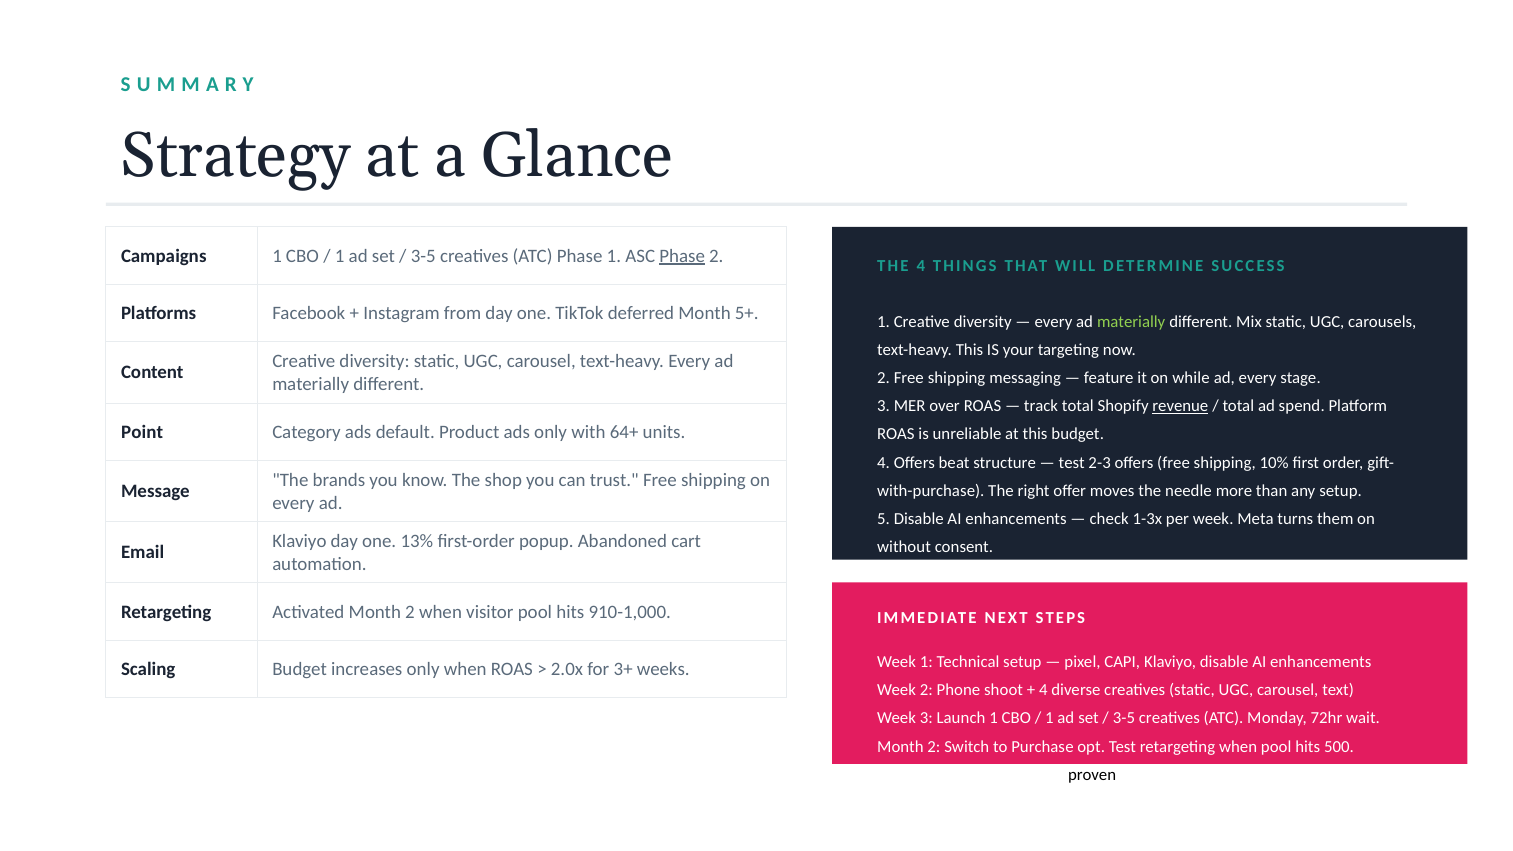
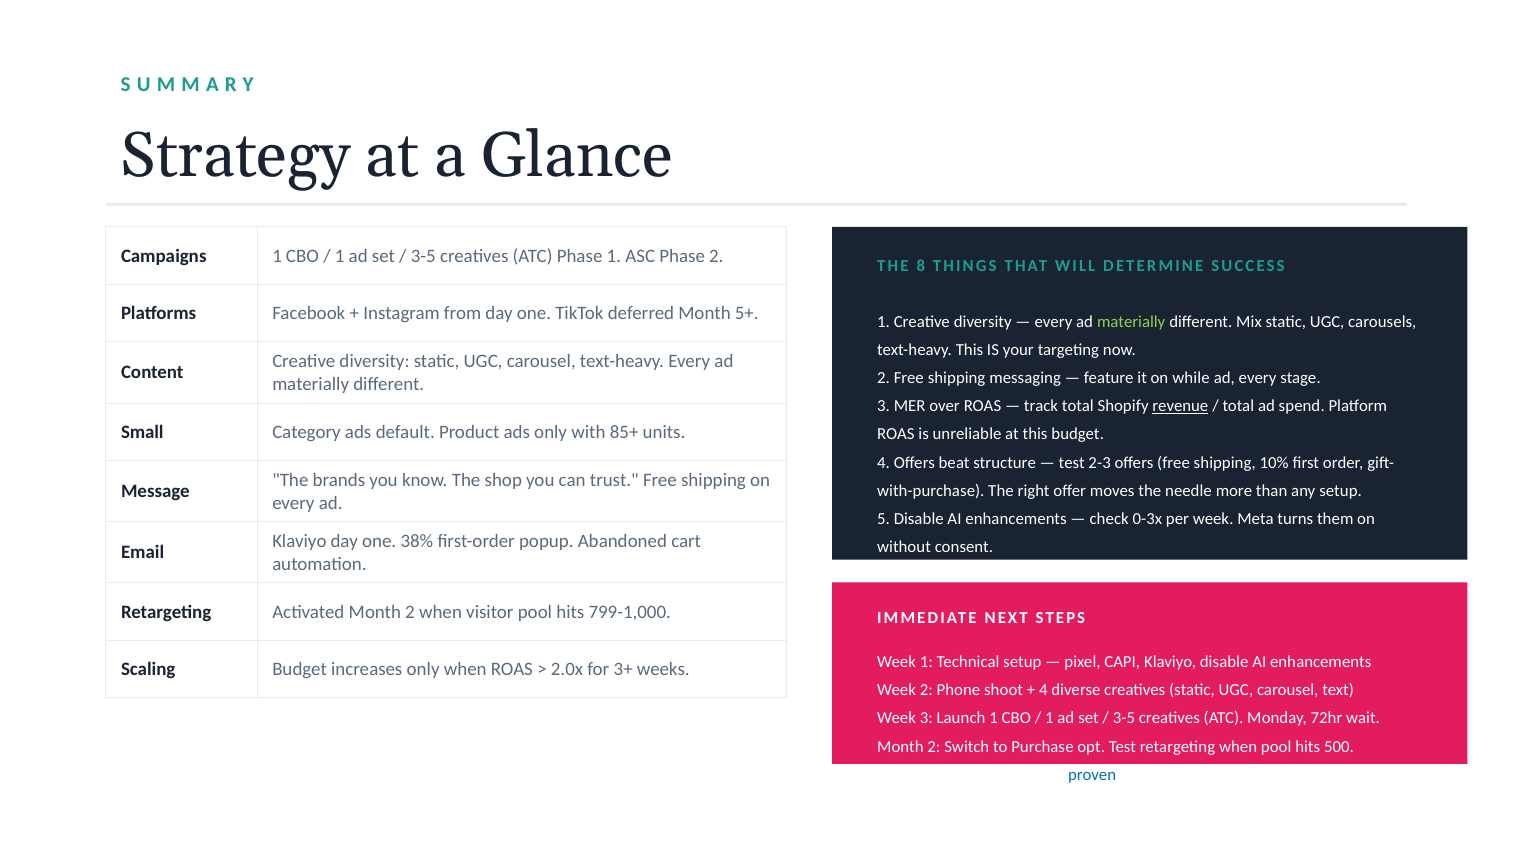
Phase underline: present -> none (682, 256)
THE 4: 4 -> 8 (921, 266)
Point: Point -> Small (142, 432)
64+: 64+ -> 85+ (624, 432)
1-3x: 1-3x -> 0-3x (1147, 519)
13%: 13% -> 38% (417, 541)
910-1,000: 910-1,000 -> 799-1,000 (630, 612)
proven colour: black -> blue (1092, 775)
